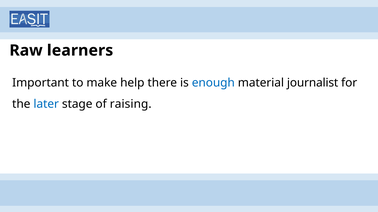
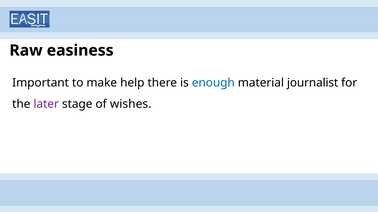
learners: learners -> easiness (80, 51)
later colour: blue -> purple (46, 104)
raising: raising -> wishes (131, 104)
